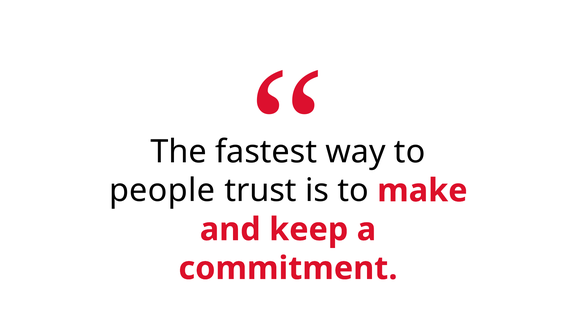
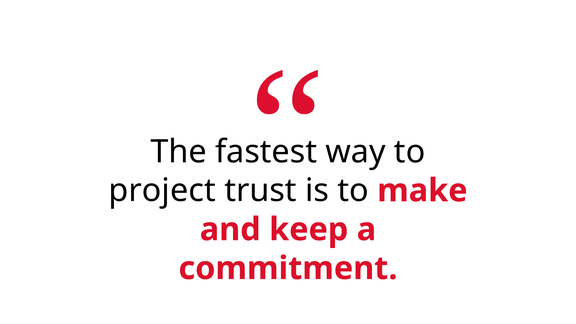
people: people -> project (162, 191)
